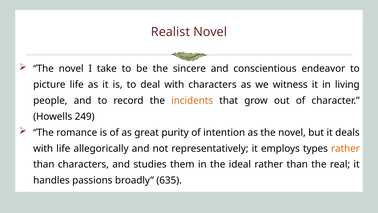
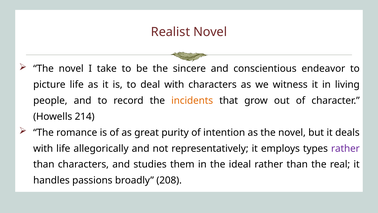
249: 249 -> 214 (85, 116)
rather colour: orange -> purple (345, 148)
635: 635 -> 208 (169, 180)
